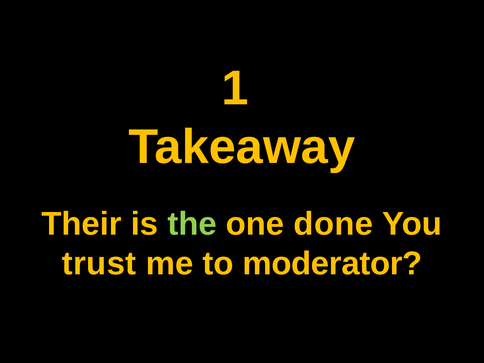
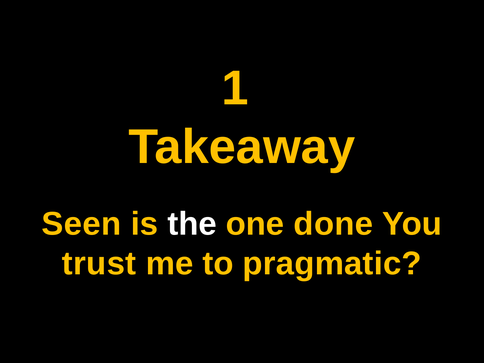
Their: Their -> Seen (81, 224)
the colour: light green -> white (192, 224)
moderator: moderator -> pragmatic (332, 264)
